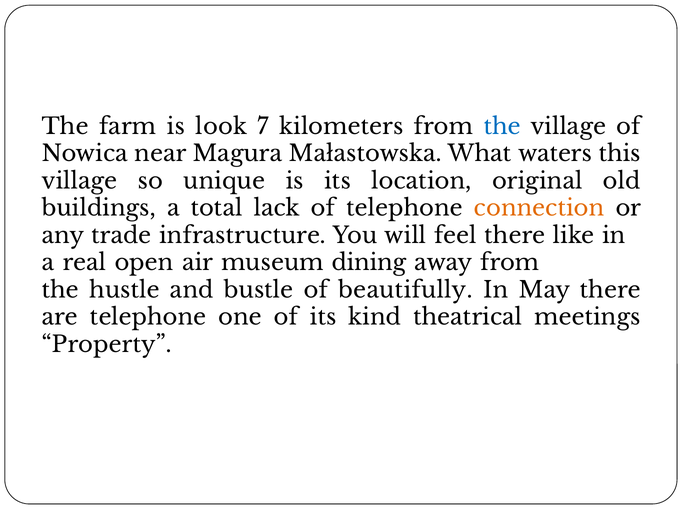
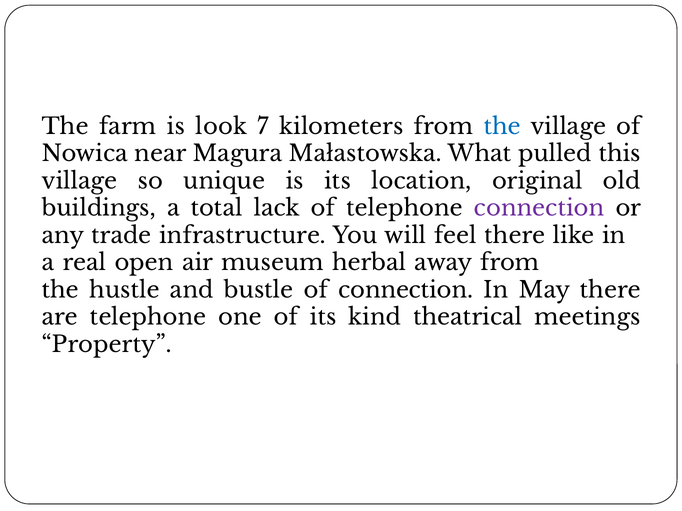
waters: waters -> pulled (555, 154)
connection colour: orange -> purple (539, 208)
dining: dining -> herbal (369, 263)
of beautifully: beautifully -> connection (406, 290)
